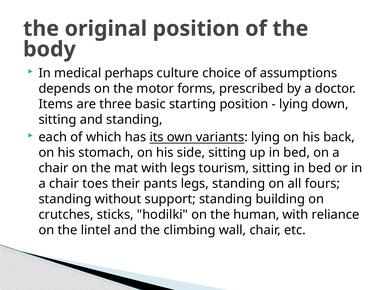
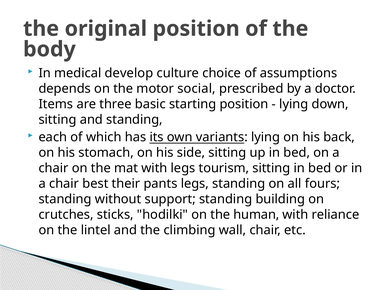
perhaps: perhaps -> develop (129, 73)
forms: forms -> social (197, 88)
toes: toes -> best (95, 183)
